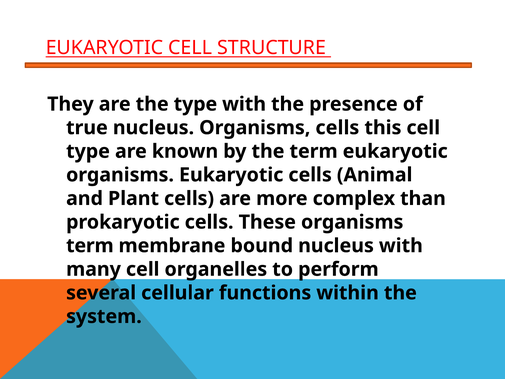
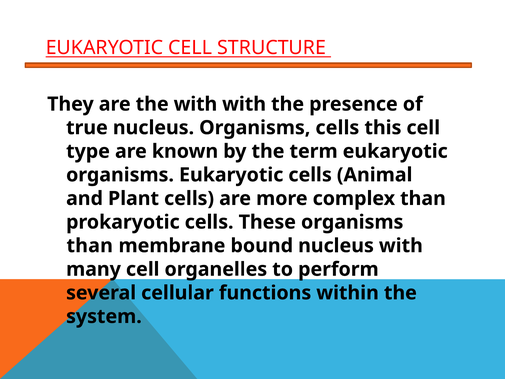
the type: type -> with (195, 104)
term: term -> than (90, 246)
